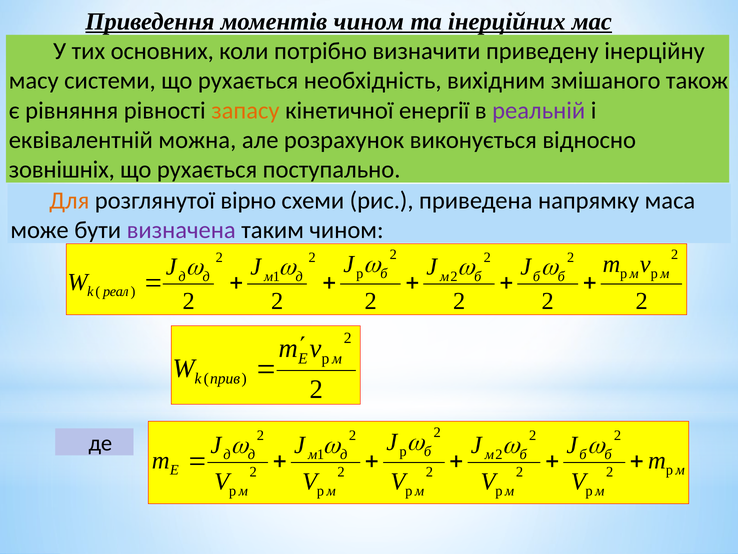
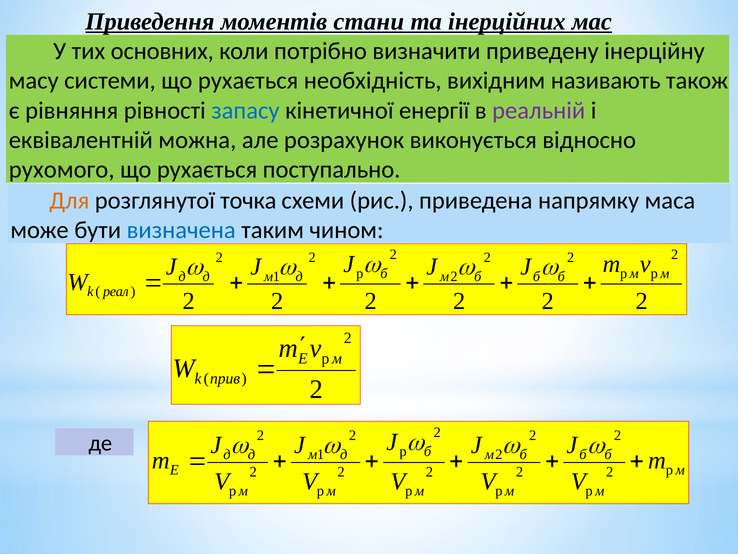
моментів чином: чином -> стани (369, 21)
змішаного: змішаного -> називають (606, 81)
запасу colour: orange -> blue (245, 110)
зовнішніх: зовнішніх -> рухомого (62, 169)
вірно: вірно -> точка (248, 200)
визначена colour: purple -> blue (181, 230)
